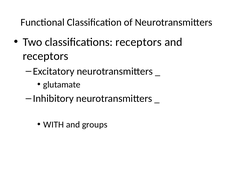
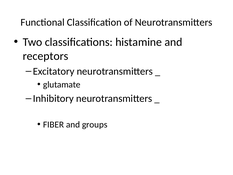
classifications receptors: receptors -> histamine (139, 42)
WITH: WITH -> FIBER (54, 124)
